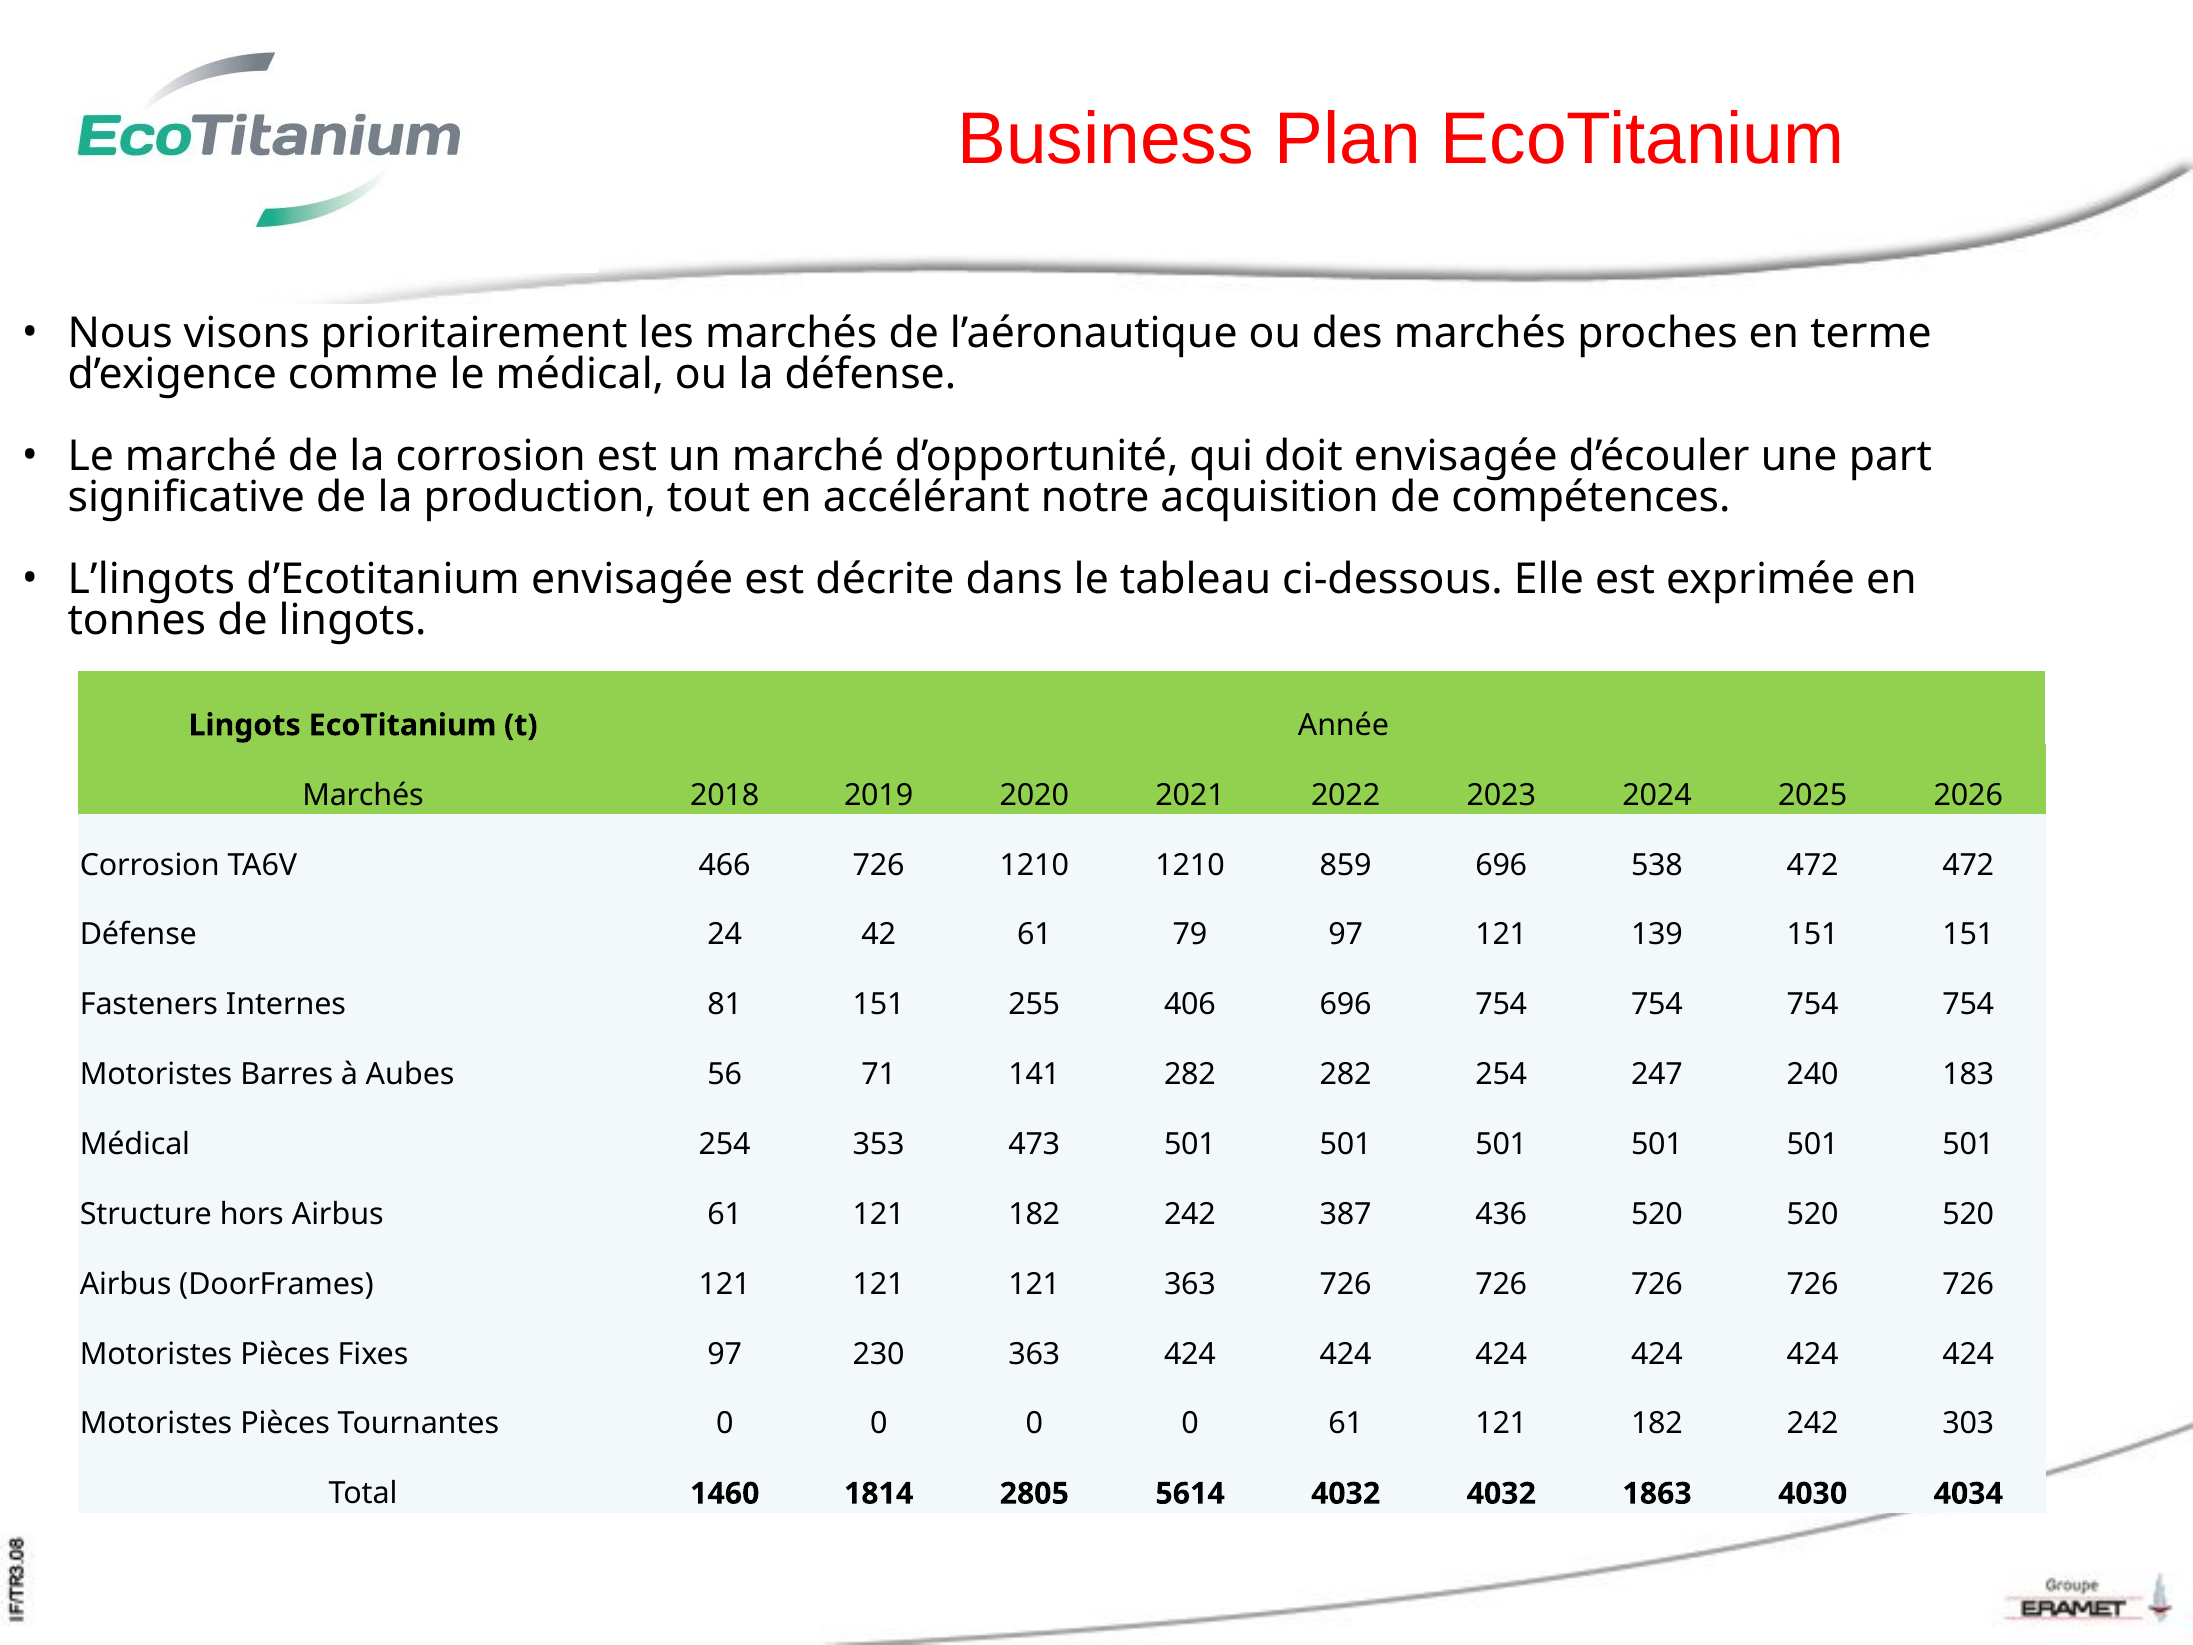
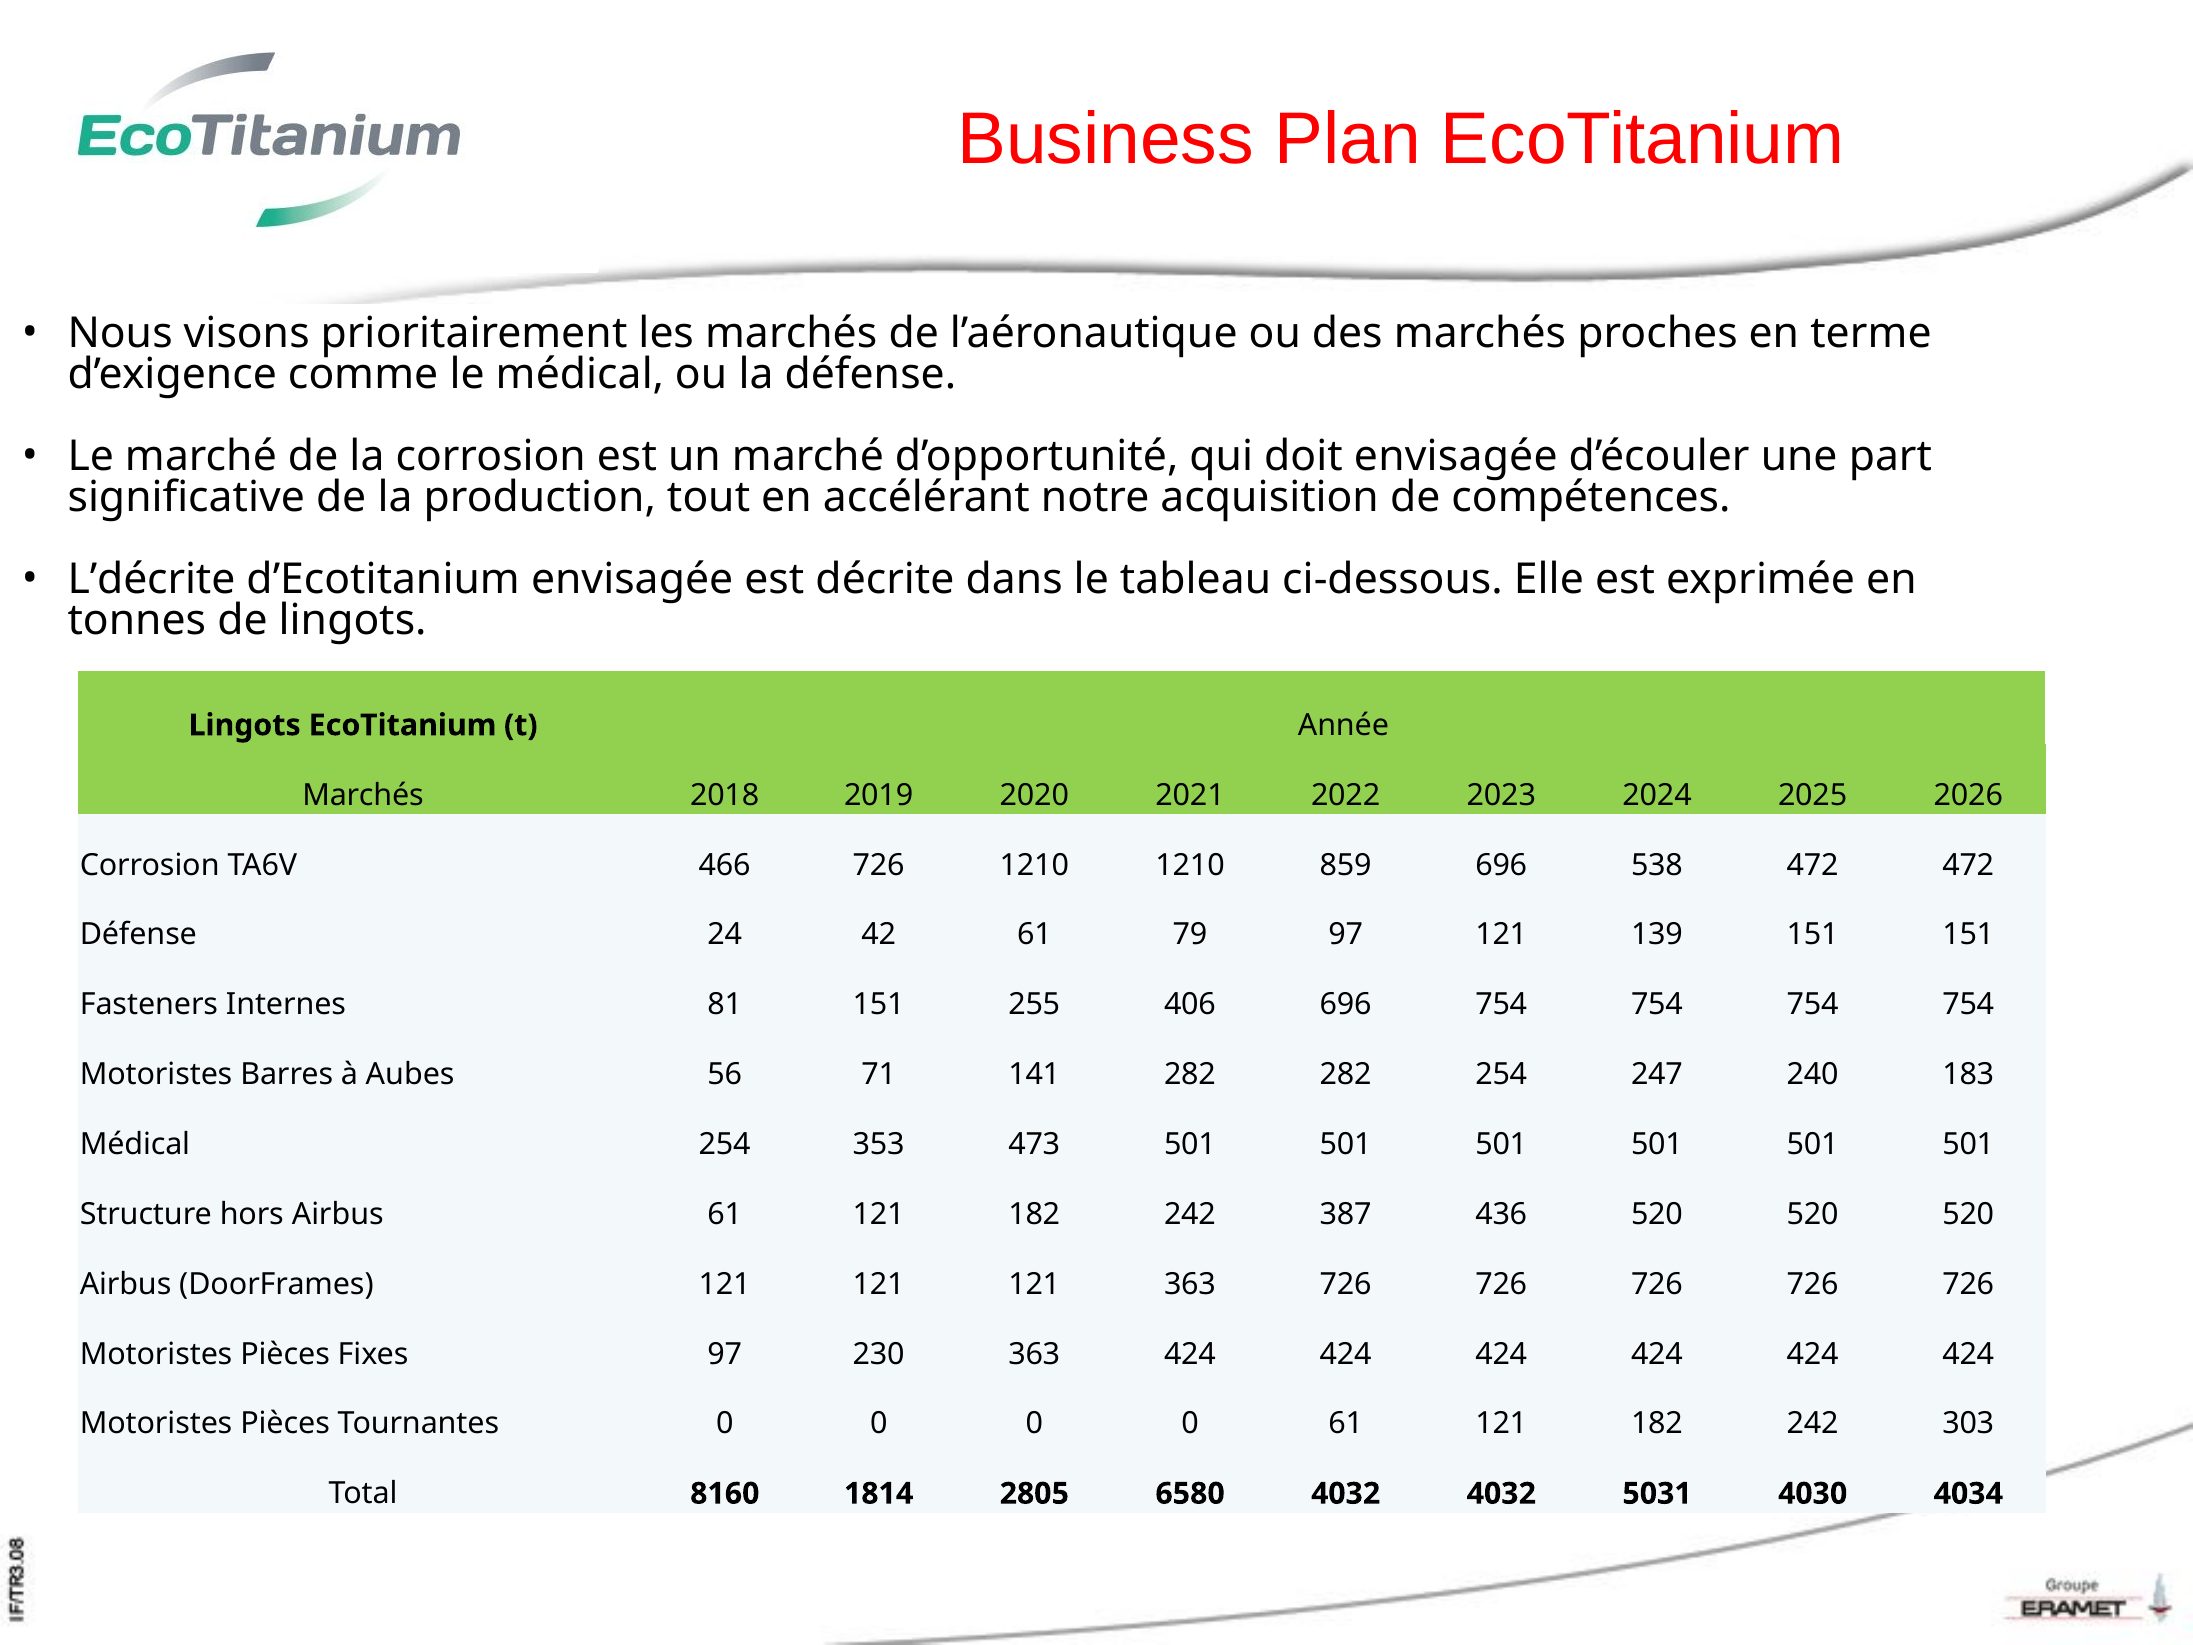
L’lingots: L’lingots -> L’décrite (151, 579)
1460: 1460 -> 8160 (725, 1493)
5614: 5614 -> 6580 (1190, 1493)
1863: 1863 -> 5031 (1657, 1493)
